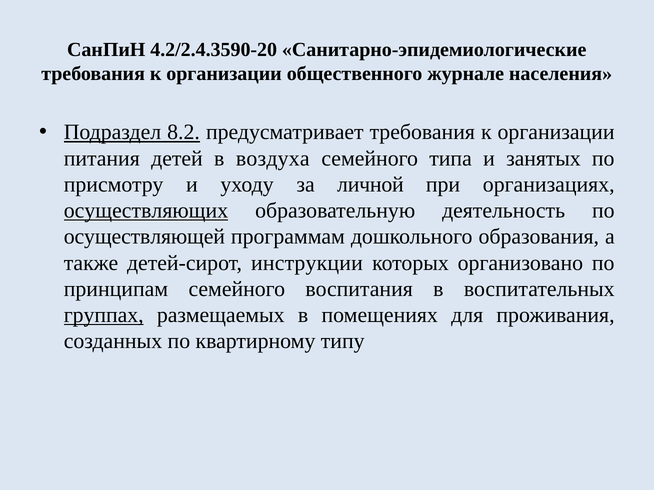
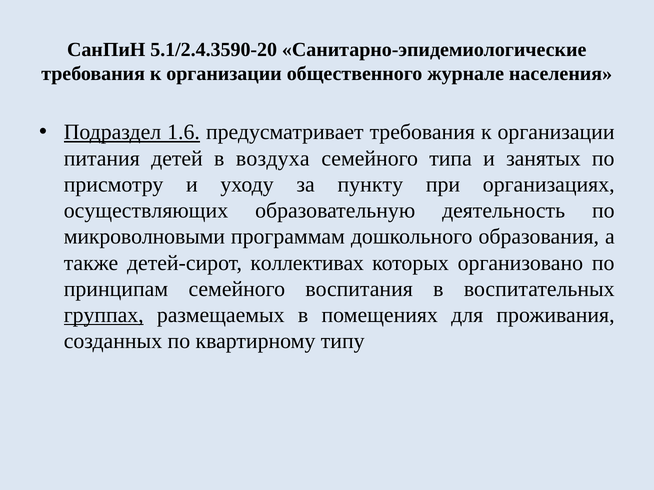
4.2/2.4.3590-20: 4.2/2.4.3590-20 -> 5.1/2.4.3590-20 (214, 50)
8.2: 8.2 -> 1.6 (184, 132)
личной: личной -> пункту (370, 185)
осуществляющих underline: present -> none (146, 211)
осуществляющей: осуществляющей -> микроволновыми (144, 237)
инструкции: инструкции -> коллективах (307, 263)
